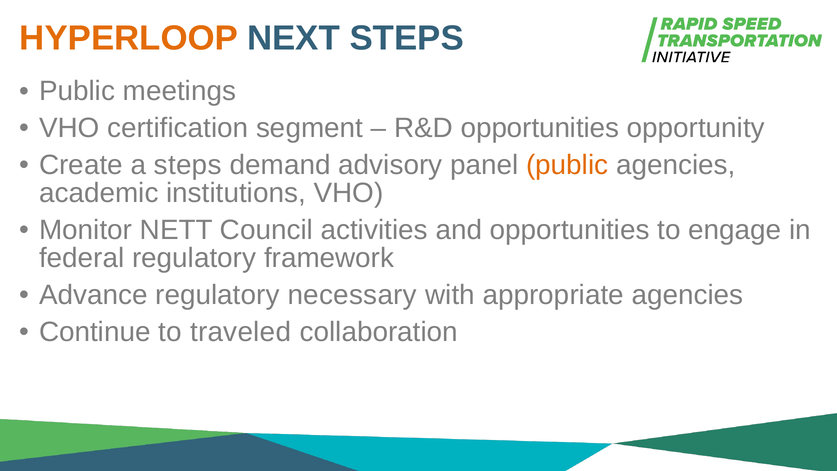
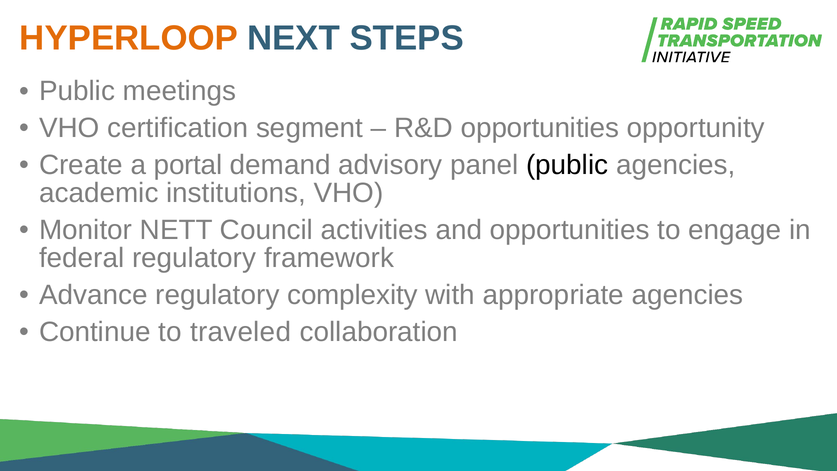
a steps: steps -> portal (188, 165)
public colour: orange -> black (567, 165)
necessary: necessary -> complexity (352, 295)
